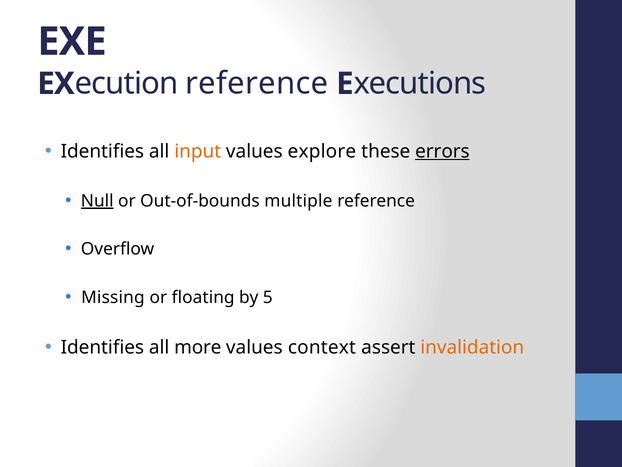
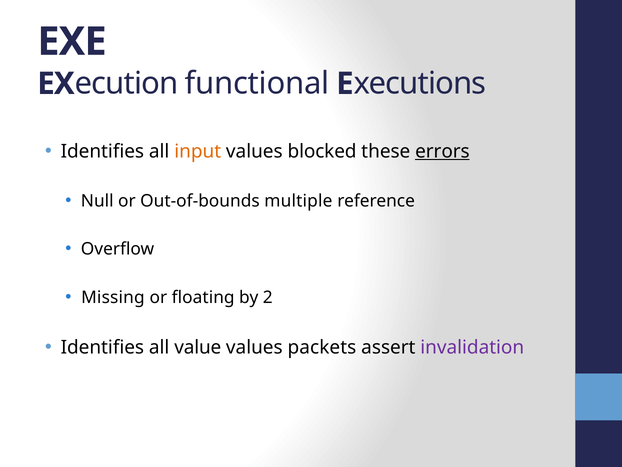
reference: reference -> functional (257, 84)
explore: explore -> blocked (322, 151)
Null underline: present -> none (97, 201)
5: 5 -> 2 (268, 297)
more: more -> value (198, 347)
context: context -> packets (322, 347)
invalidation colour: orange -> purple (472, 347)
